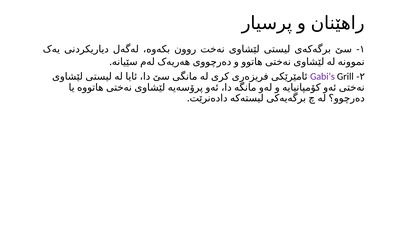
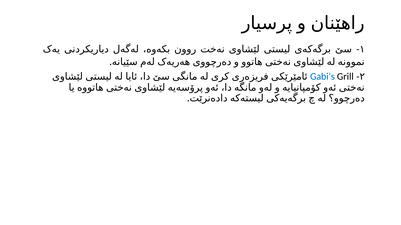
Gabi’s colour: purple -> blue (322, 77)
